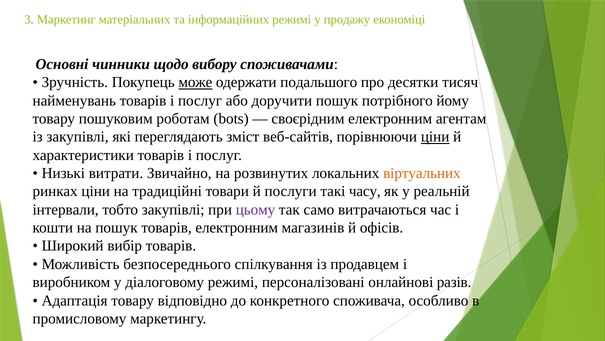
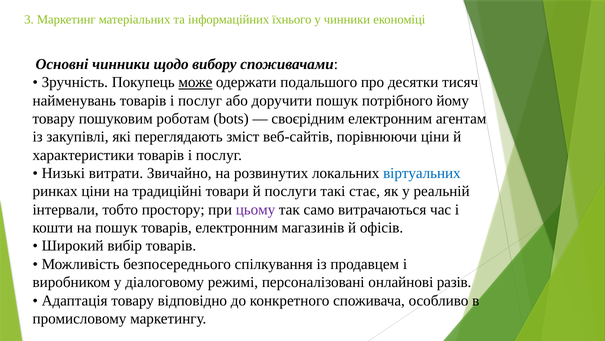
інформаційних режимі: режимі -> їхнього (292, 19)
у продажу: продажу -> чинники (347, 19)
ціни underline: present -> none (435, 137)
віртуальних colour: orange -> blue (422, 173)
часу: часу -> стає (365, 191)
тобто закупівлі: закупівлі -> простору (173, 209)
